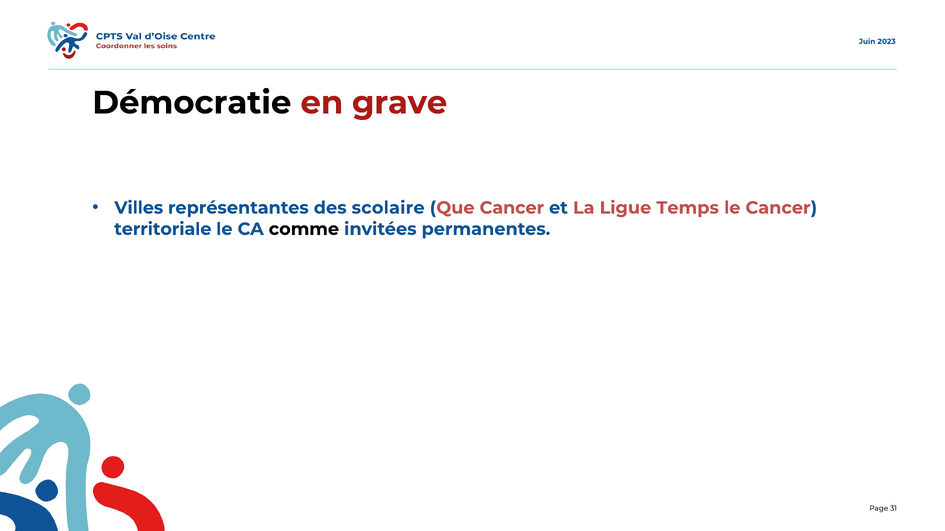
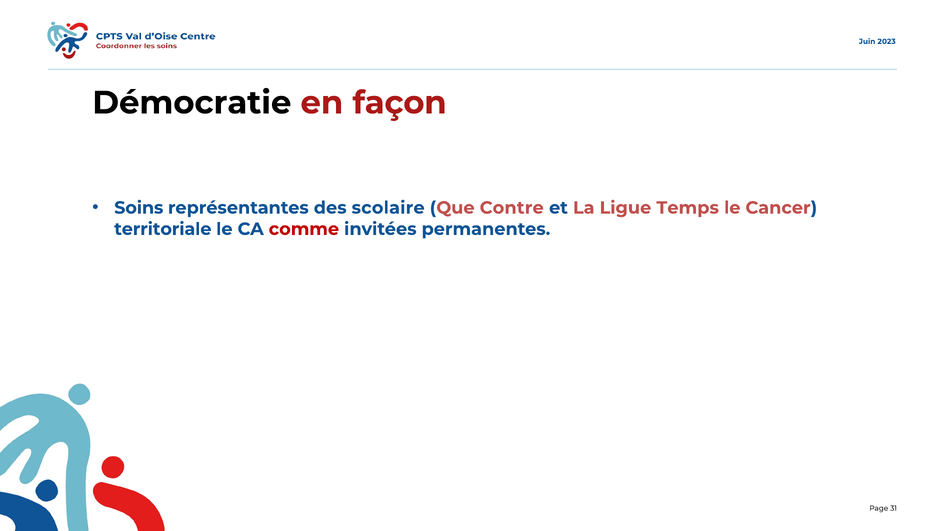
grave: grave -> façon (400, 103)
Villes: Villes -> Soins (139, 208)
Que Cancer: Cancer -> Contre (512, 208)
comme colour: black -> red (304, 229)
